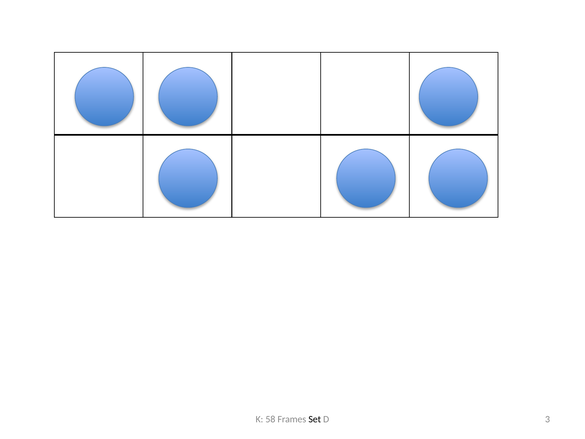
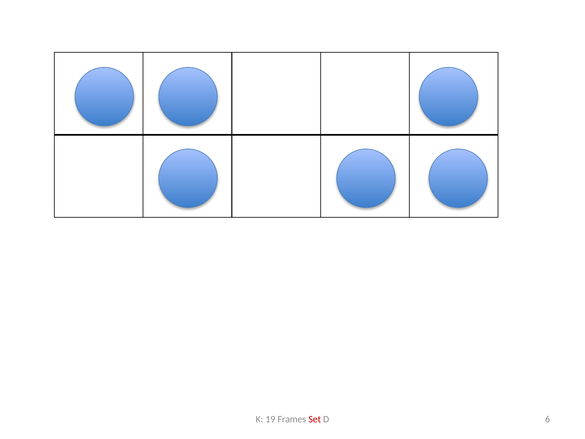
58: 58 -> 19 (270, 419)
Set colour: black -> red (315, 419)
3: 3 -> 6 (547, 419)
